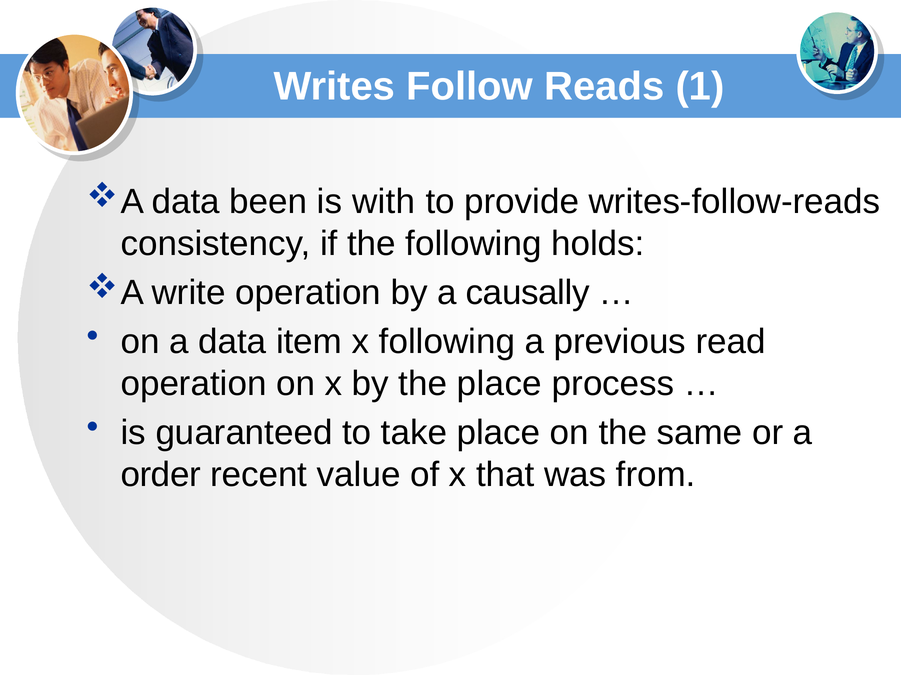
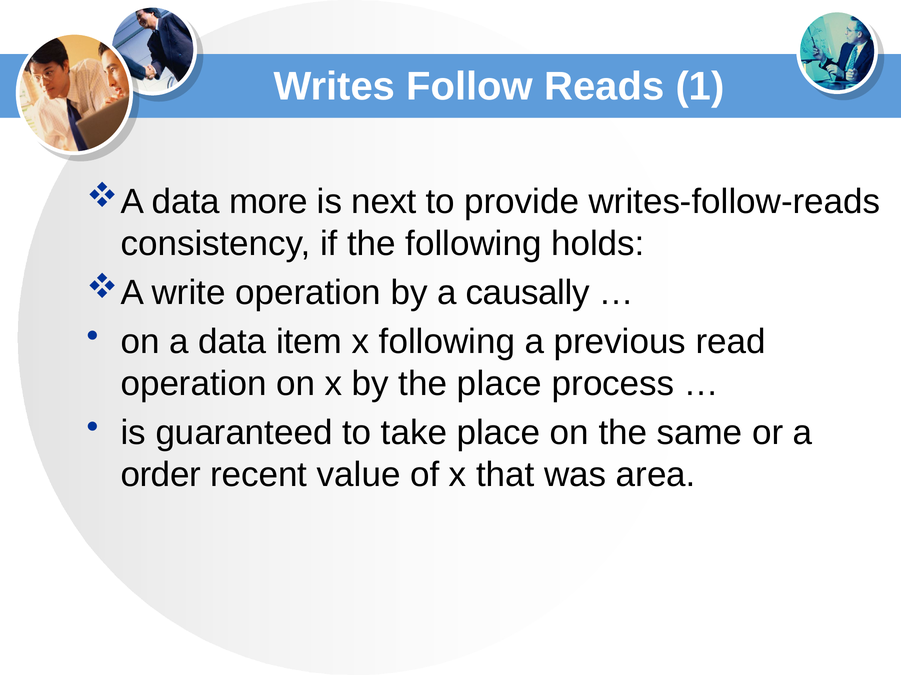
been: been -> more (268, 202)
with: with -> next (384, 202)
from: from -> area (656, 475)
